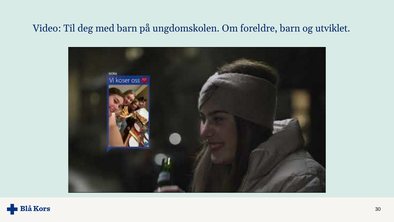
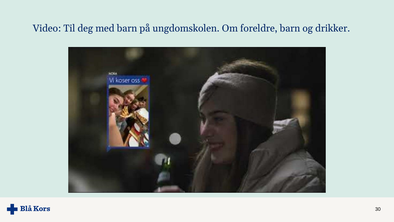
utviklet: utviklet -> drikker (333, 28)
